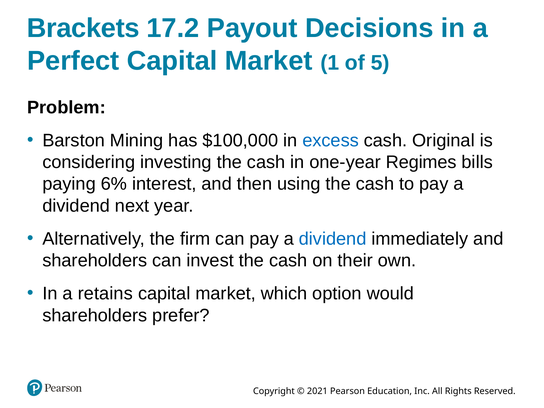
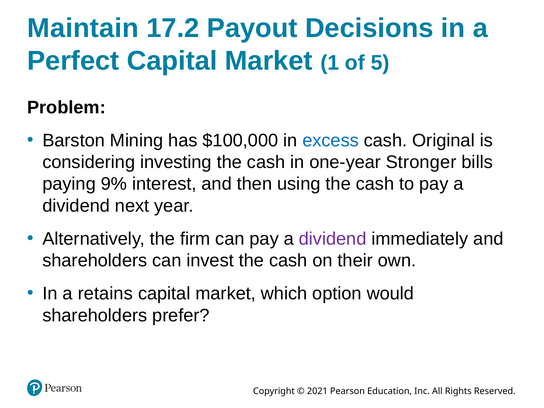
Brackets: Brackets -> Maintain (83, 28)
Regimes: Regimes -> Stronger (421, 162)
6%: 6% -> 9% (114, 184)
dividend colour: blue -> purple (333, 239)
